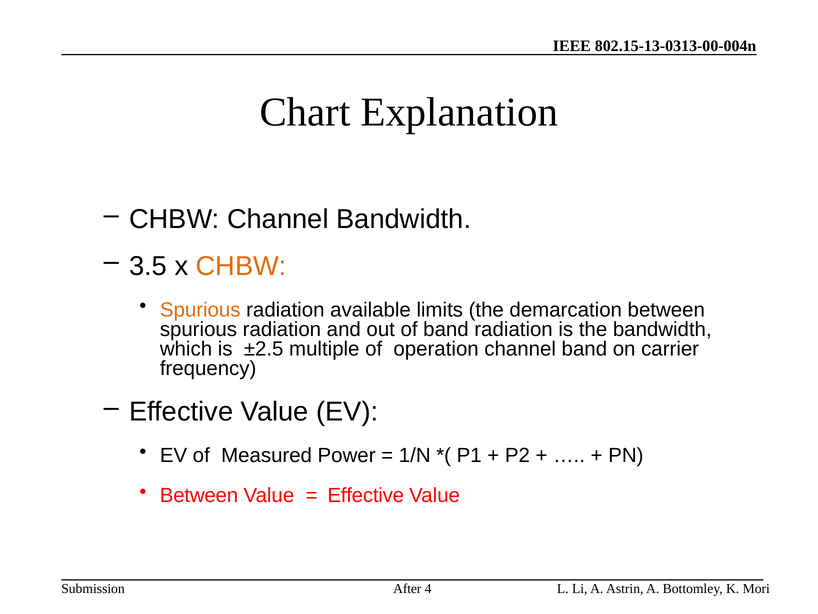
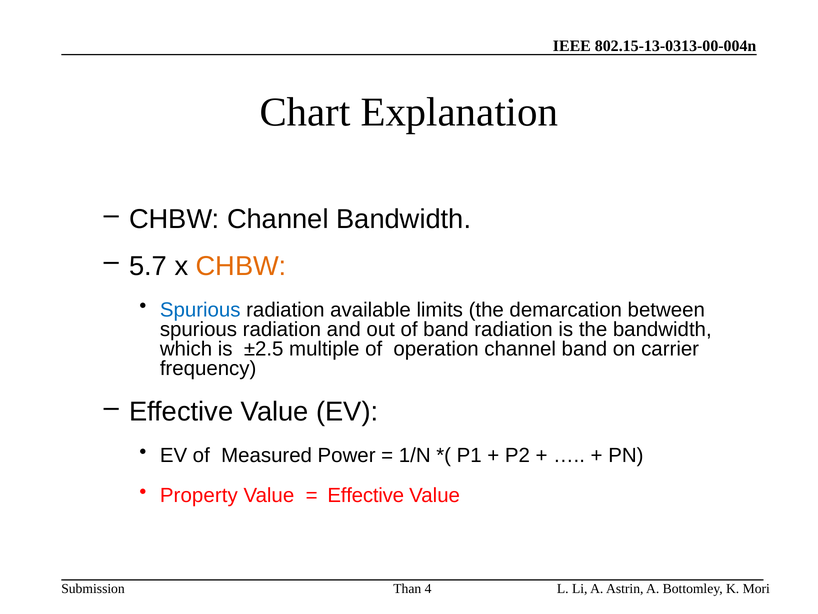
3.5: 3.5 -> 5.7 (148, 266)
Spurious colour: orange -> blue (200, 310)
Between: Between -> Property (199, 495)
After: After -> Than (407, 588)
